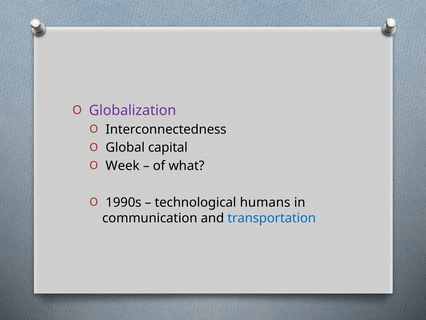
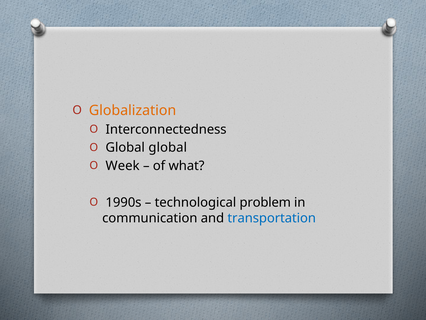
Globalization colour: purple -> orange (133, 110)
Global capital: capital -> global (168, 147)
humans: humans -> problem (265, 202)
